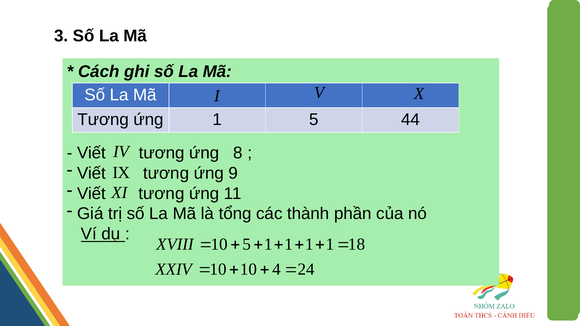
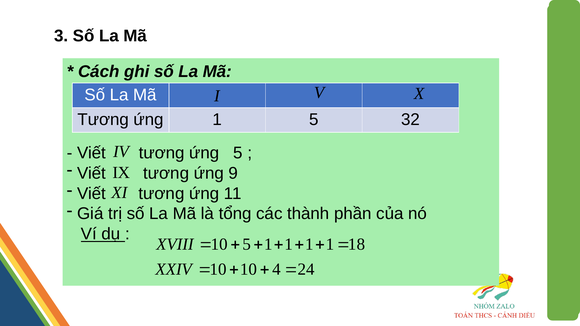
44: 44 -> 32 (411, 120)
ứng 8: 8 -> 5 (238, 153)
